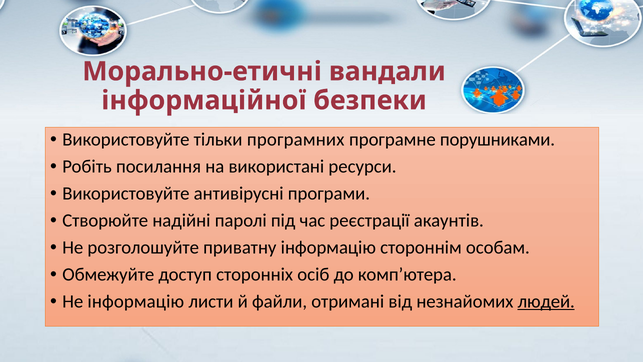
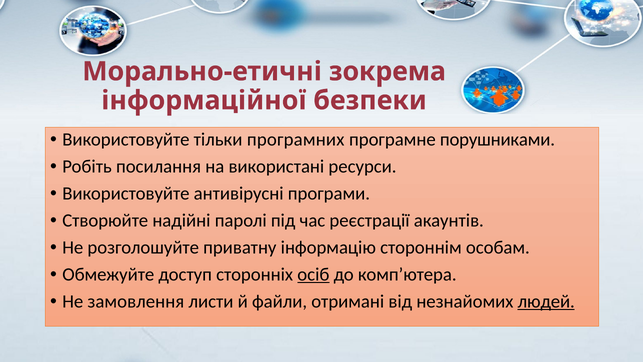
вандали: вандали -> зокрема (387, 71)
осіб underline: none -> present (313, 274)
Не інформацію: інформацію -> замовлення (136, 301)
